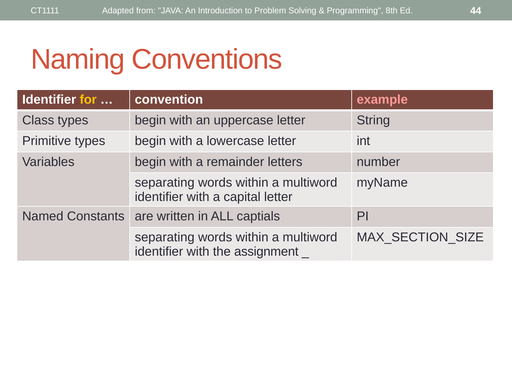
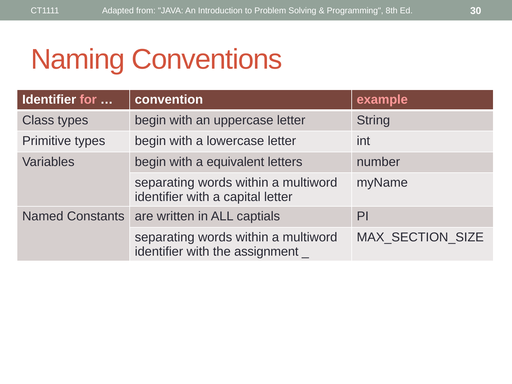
44: 44 -> 30 (476, 11)
for colour: yellow -> pink (88, 100)
remainder: remainder -> equivalent (235, 162)
